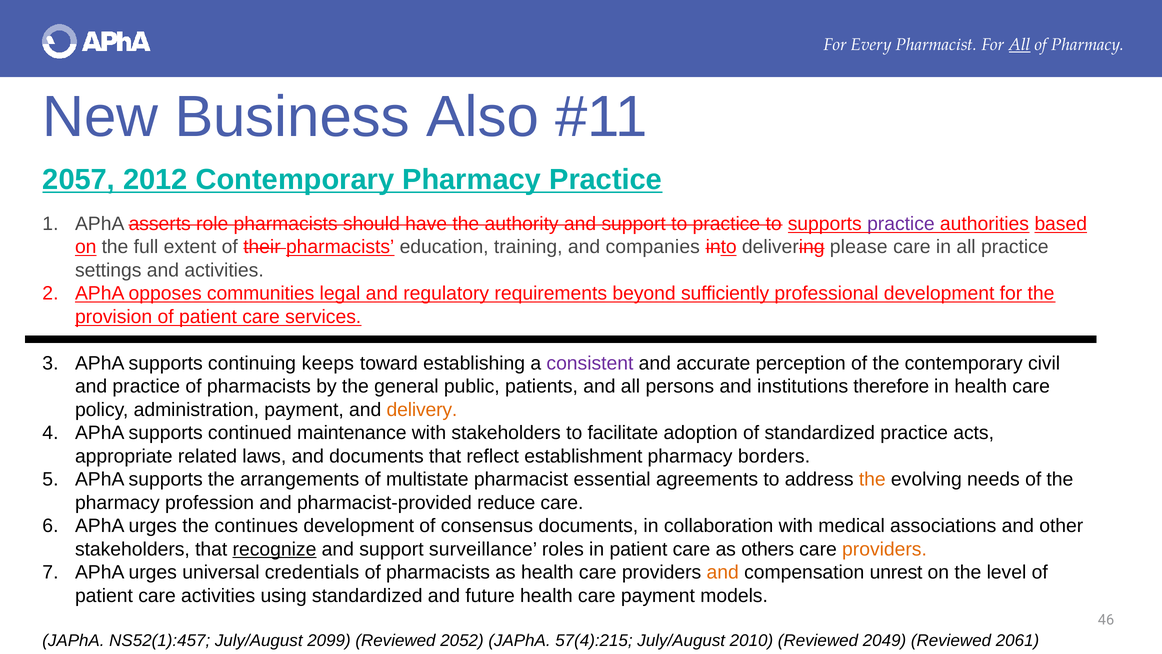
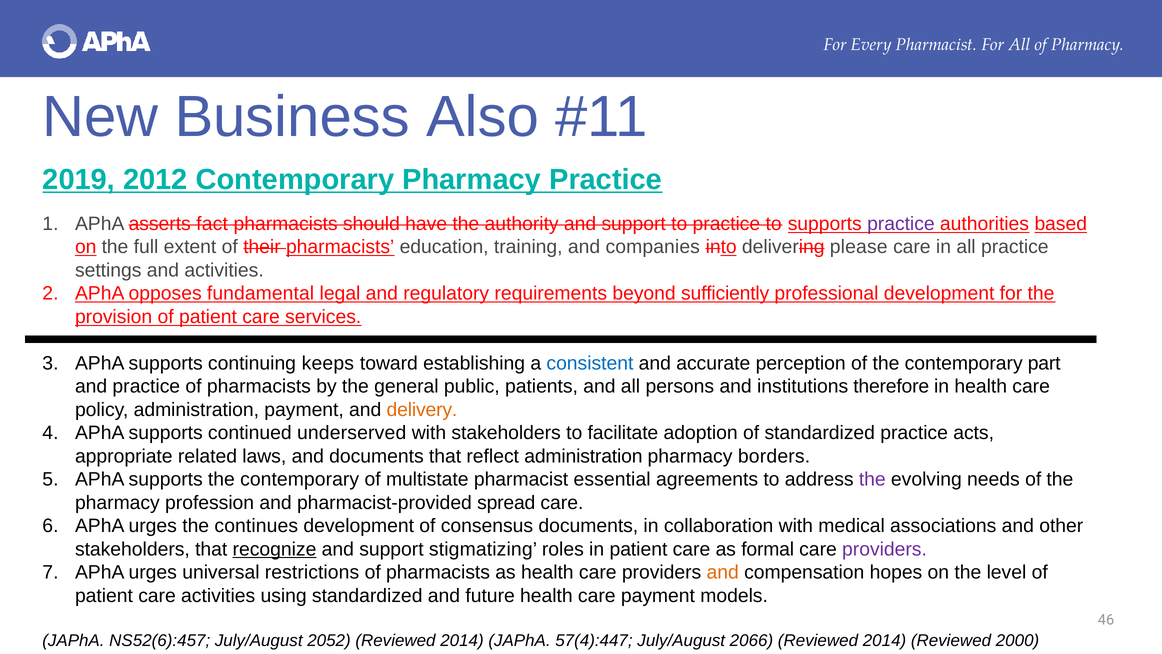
All underline: present -> none (1020, 45)
2057: 2057 -> 2019 (79, 179)
role: role -> fact (212, 224)
communities: communities -> fundamental (261, 293)
consistent colour: purple -> blue (590, 363)
civil: civil -> part (1044, 363)
maintenance: maintenance -> underserved (352, 433)
reflect establishment: establishment -> administration (583, 456)
supports the arrangements: arrangements -> contemporary (300, 479)
the colour: orange -> purple (872, 479)
reduce: reduce -> spread (506, 502)
surveillance: surveillance -> stigmatizing (483, 549)
others: others -> formal (768, 549)
providers colour: orange -> purple (884, 549)
credentials: credentials -> restrictions (312, 572)
unrest: unrest -> hopes (896, 572)
NS52(1):457: NS52(1):457 -> NS52(6):457 (160, 640)
2099: 2099 -> 2052 (329, 640)
2052: 2052 -> 2014 (462, 640)
57(4):215: 57(4):215 -> 57(4):447 (594, 640)
2010: 2010 -> 2066 (751, 640)
2049: 2049 -> 2014 (884, 640)
2061: 2061 -> 2000 (1018, 640)
